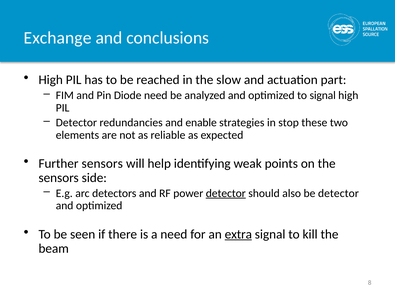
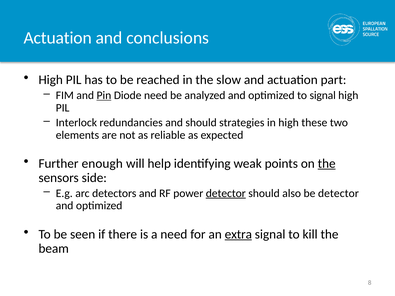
Exchange: Exchange -> Actuation (58, 38)
Pin underline: none -> present (104, 95)
Detector: Detector -> Interlock (76, 123)
and enable: enable -> should (201, 123)
in stop: stop -> high (289, 123)
Further sensors: sensors -> enough (102, 164)
the underline: none -> present (327, 164)
